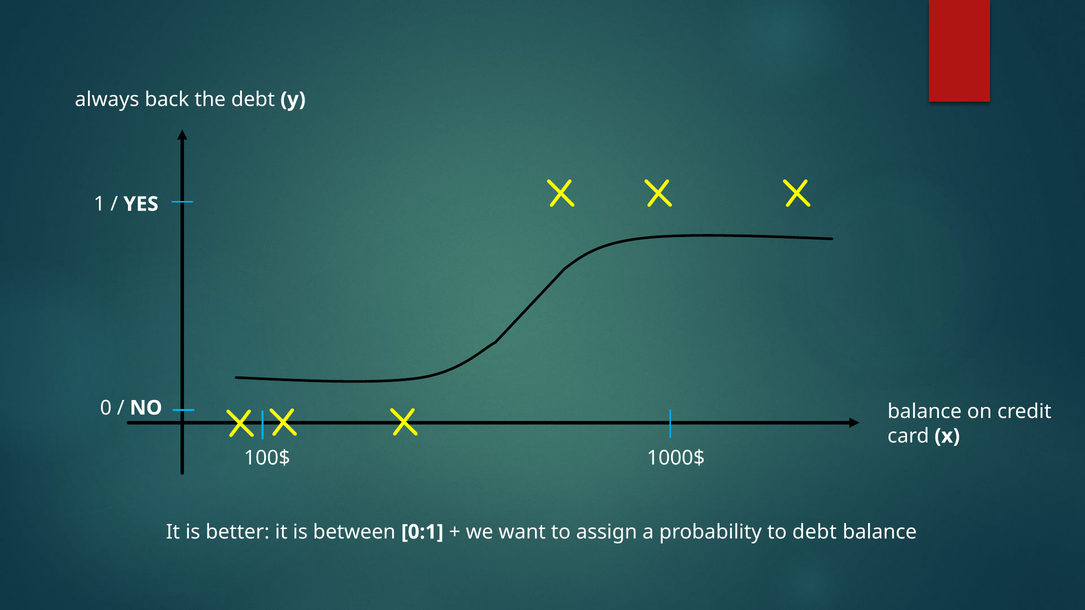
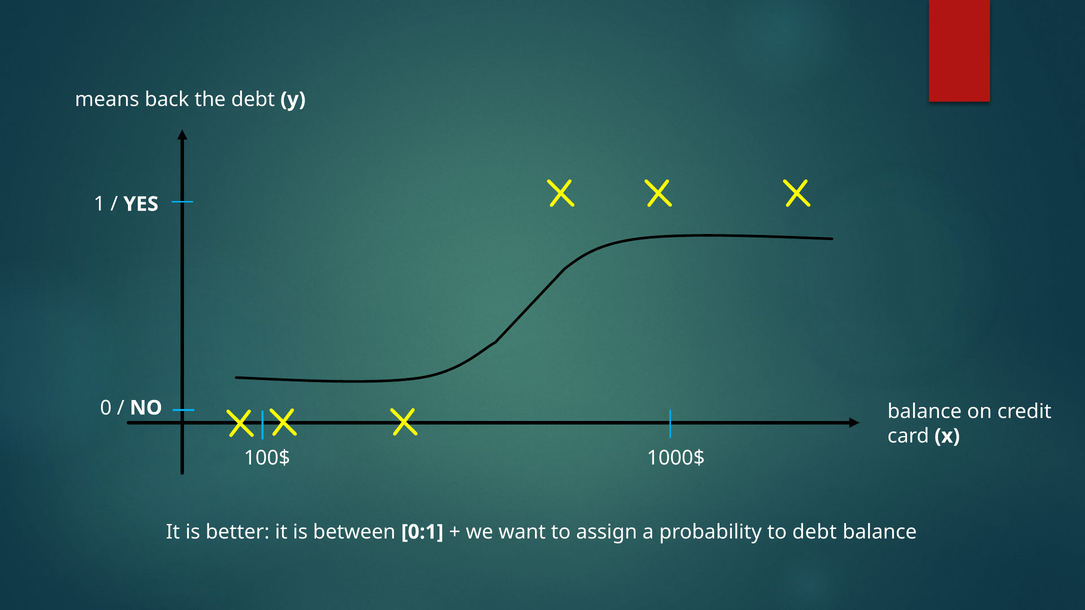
always: always -> means (107, 99)
